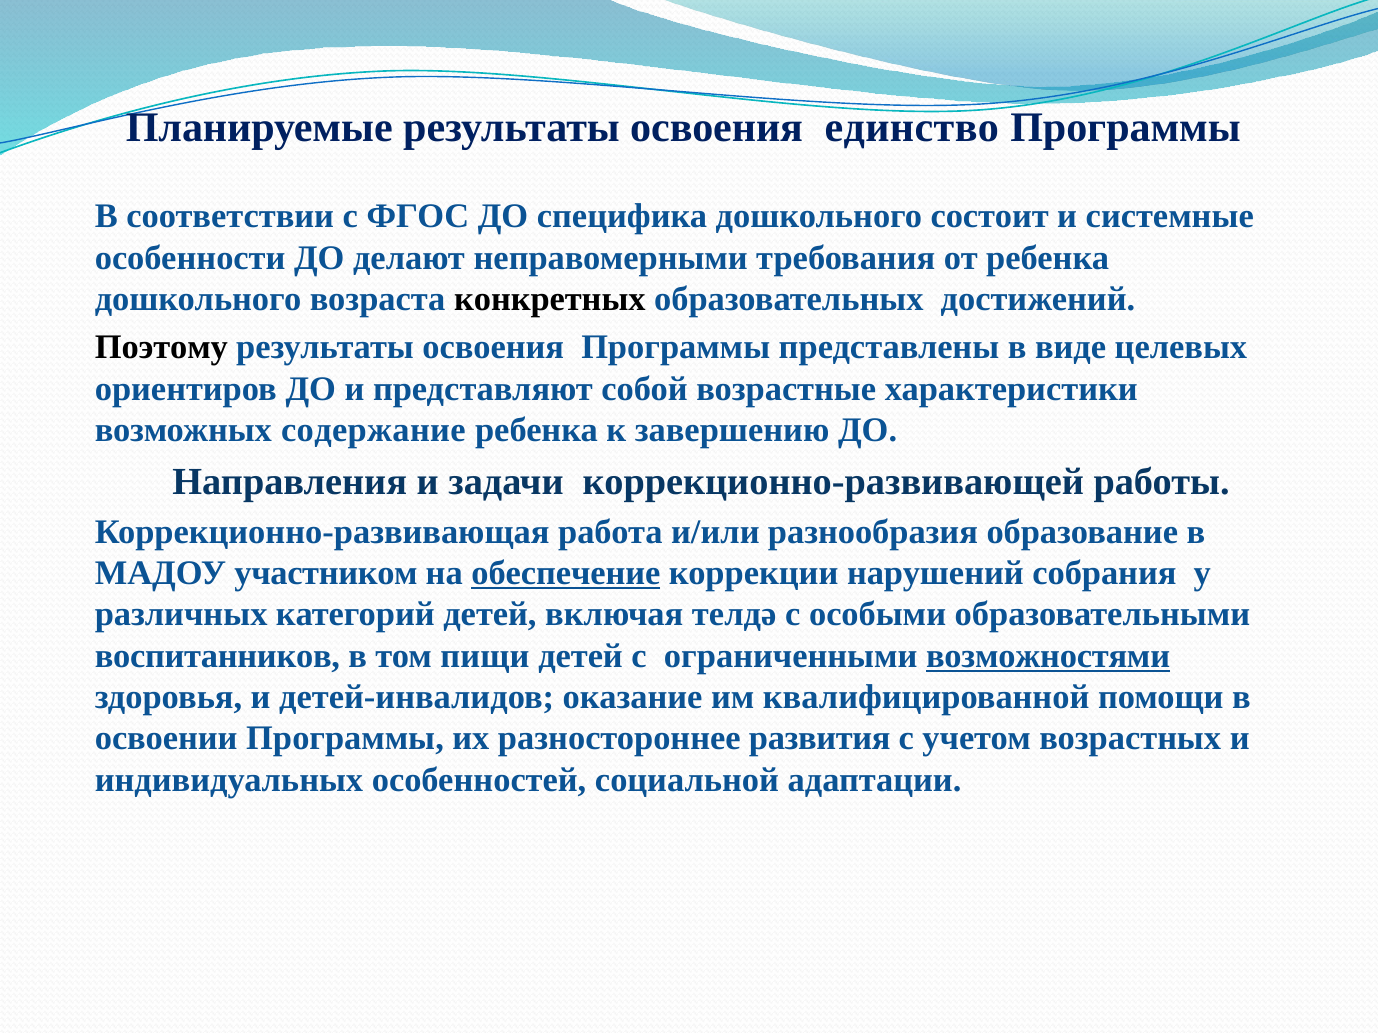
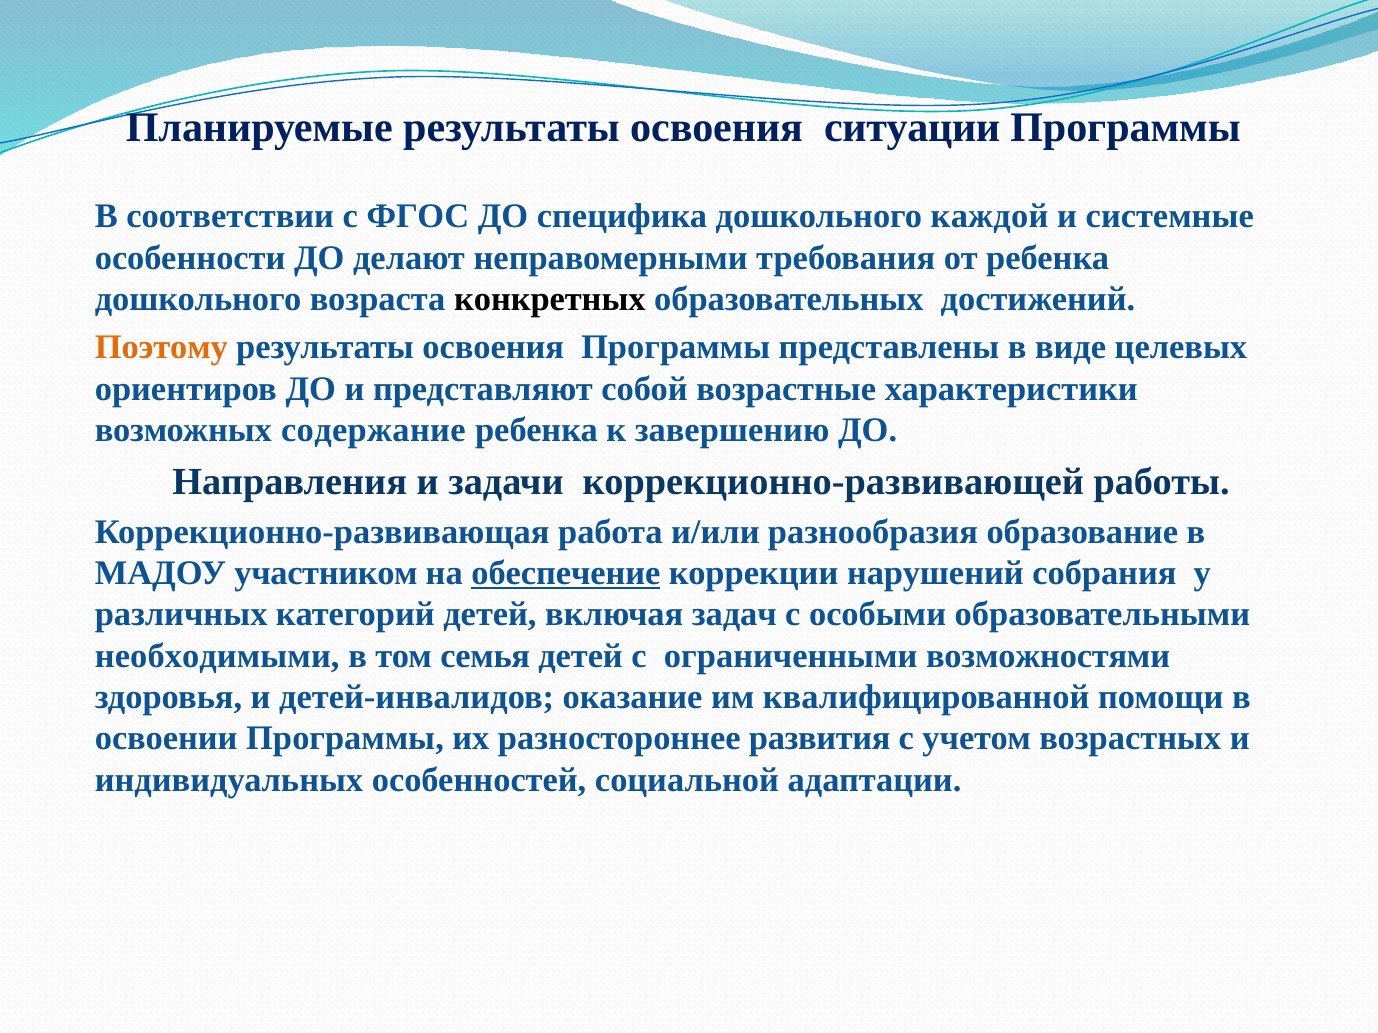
единство: единство -> ситуации (912, 127)
состоит: состоит -> каждой (990, 217)
Поэтому colour: black -> orange (161, 348)
телдә: телдә -> задач (734, 615)
воспитанников: воспитанников -> необходимыми (217, 656)
пищи: пищи -> семья (485, 656)
возможностями underline: present -> none (1048, 656)
